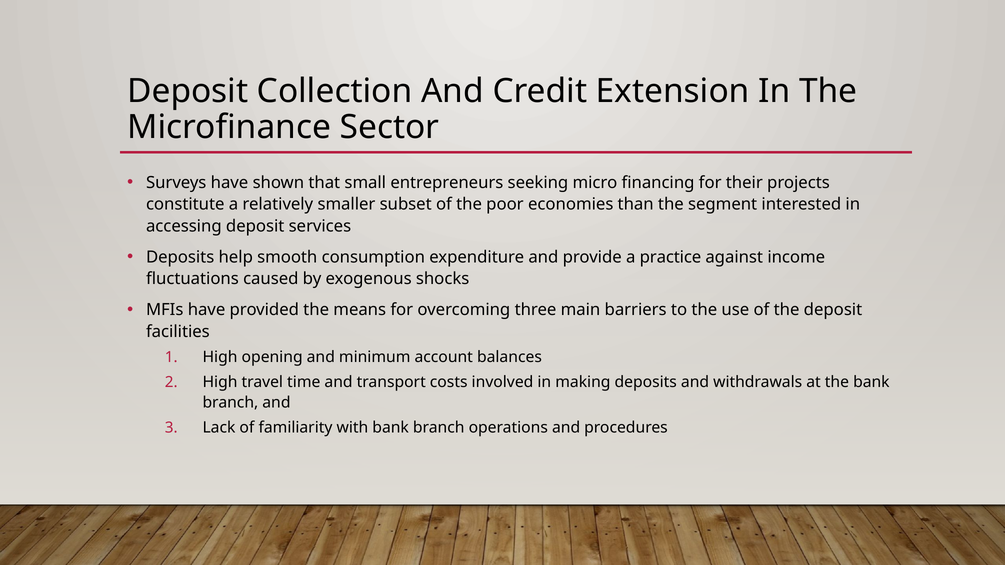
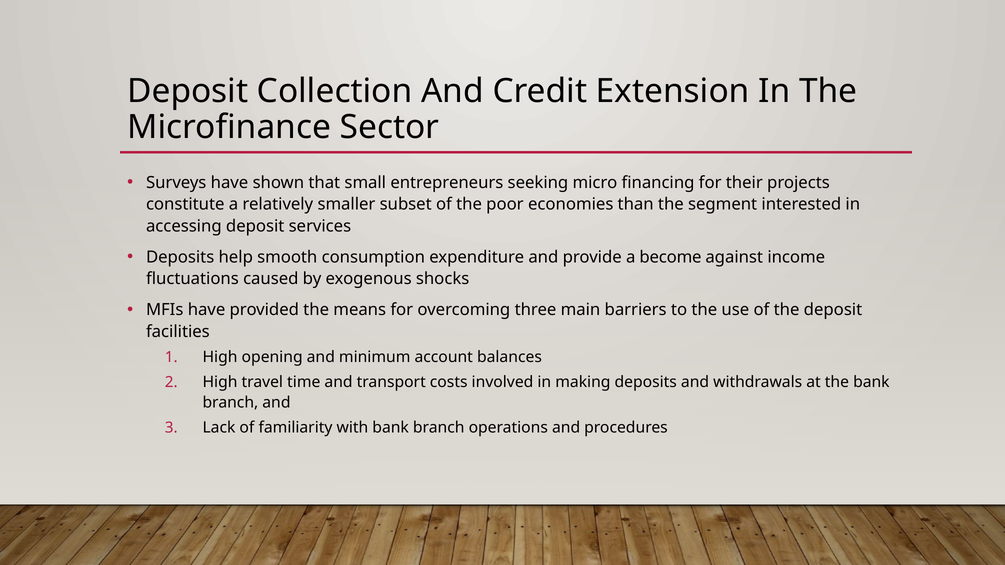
practice: practice -> become (670, 257)
